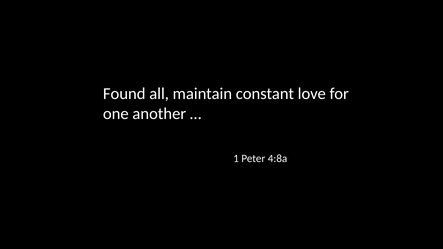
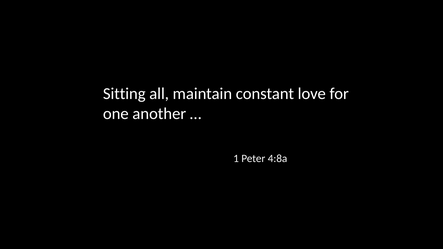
Found: Found -> Sitting (124, 94)
